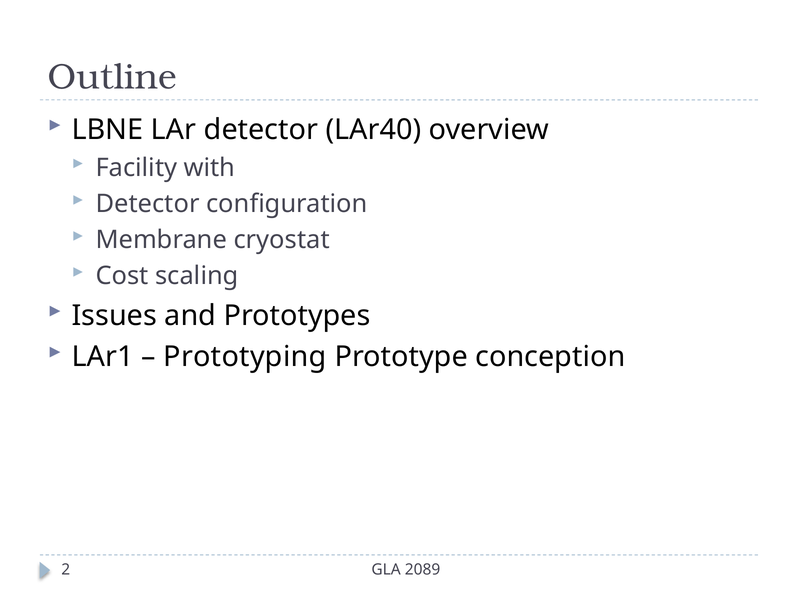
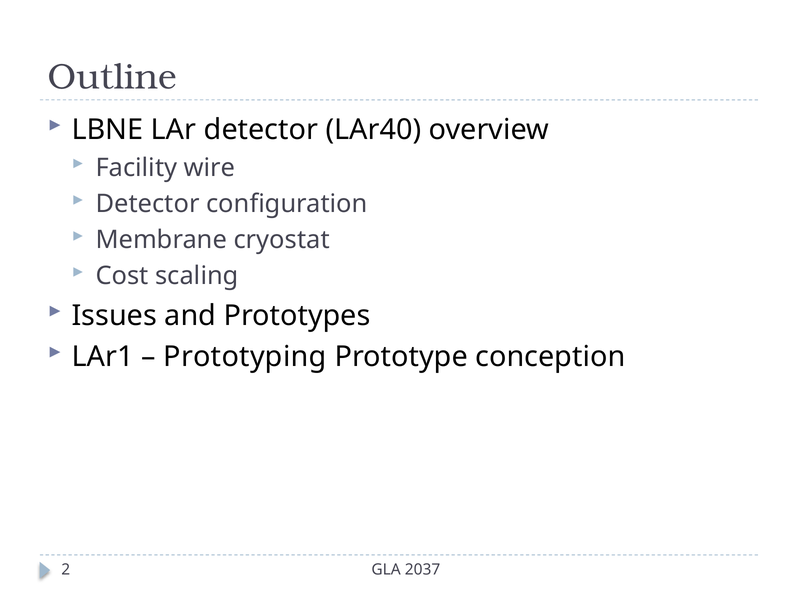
with: with -> wire (209, 167)
2089: 2089 -> 2037 (423, 569)
